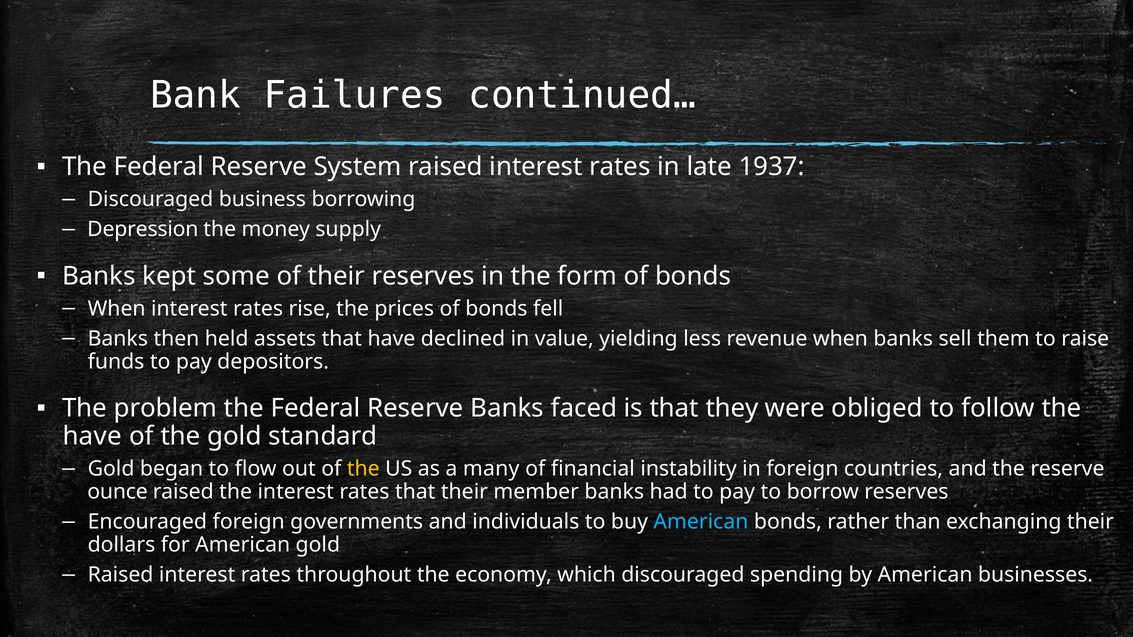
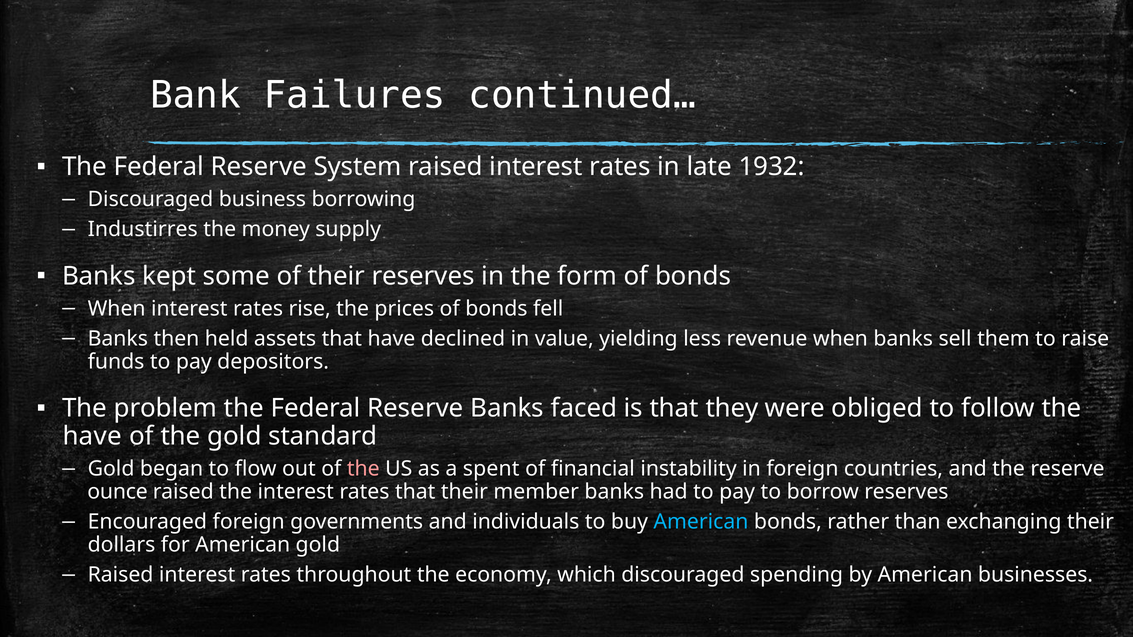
1937: 1937 -> 1932 (772, 167)
Depression: Depression -> Industirres (143, 230)
the colour: yellow -> pink (363, 469)
many: many -> spent (491, 469)
